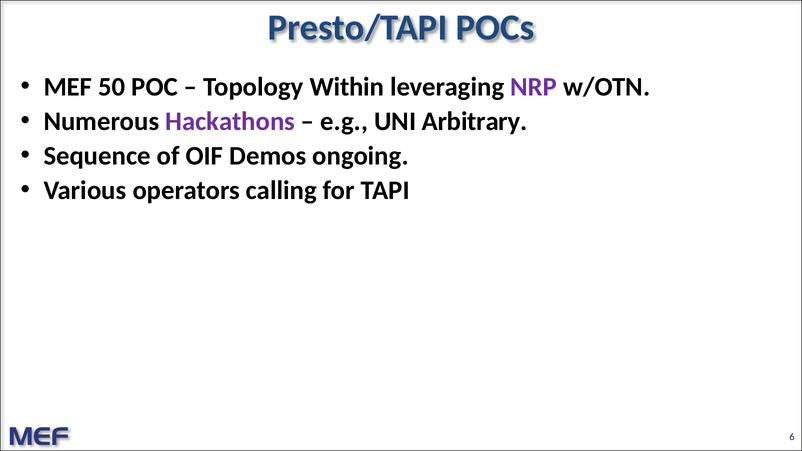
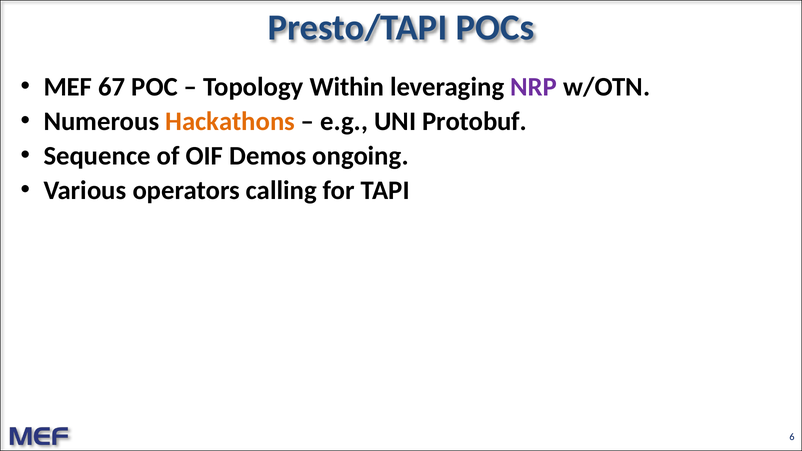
50: 50 -> 67 (112, 87)
Hackathons colour: purple -> orange (230, 121)
Arbitrary: Arbitrary -> Protobuf (474, 121)
